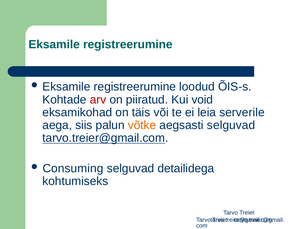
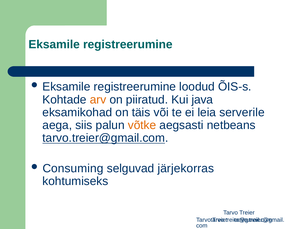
arv colour: red -> orange (98, 99)
void: void -> java (202, 99)
aegsasti selguvad: selguvad -> netbeans (231, 125)
detailidega: detailidega -> järjekorras (186, 168)
